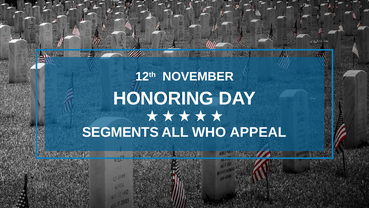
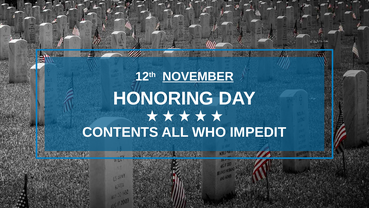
NOVEMBER underline: none -> present (198, 76)
SEGMENTS: SEGMENTS -> CONTENTS (120, 132)
APPEAL: APPEAL -> IMPEDIT (258, 132)
